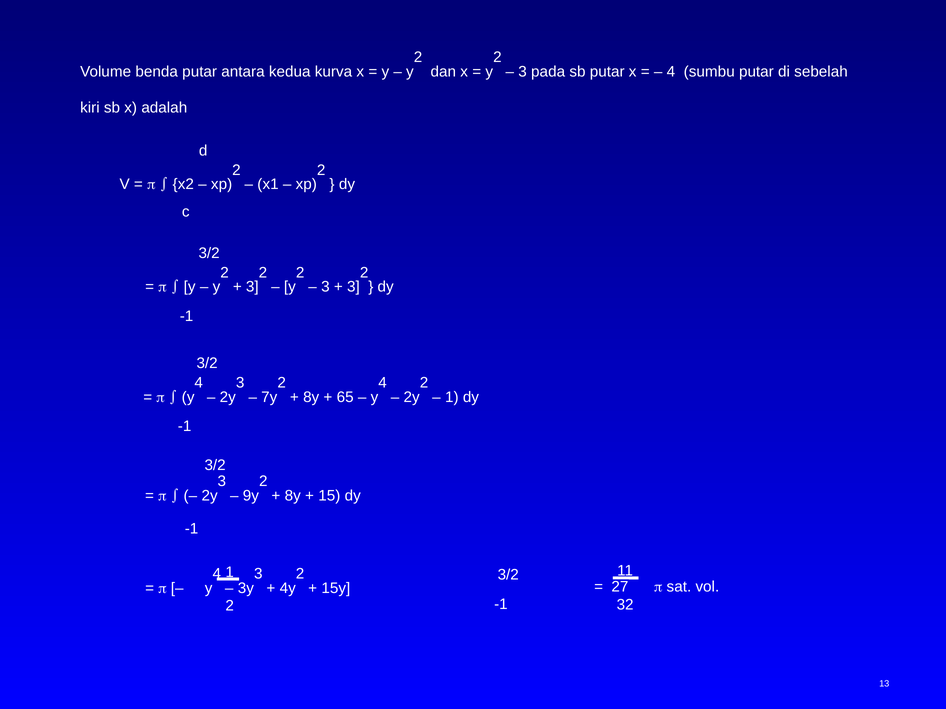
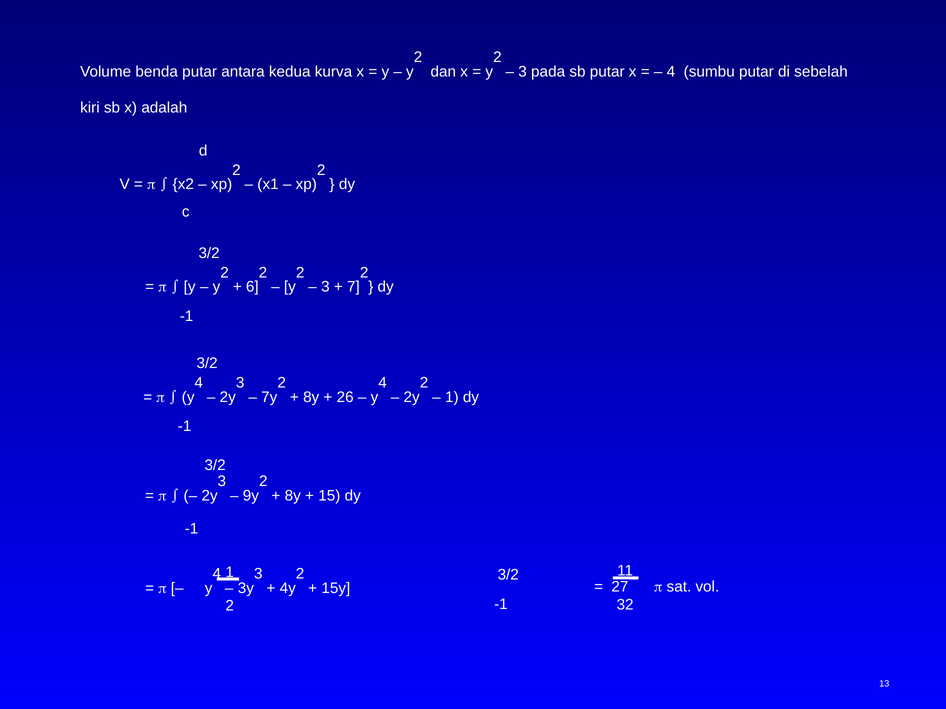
3: 3 -> 6 (252, 287)
3: 3 -> 7 (353, 287)
65: 65 -> 26 (345, 398)
